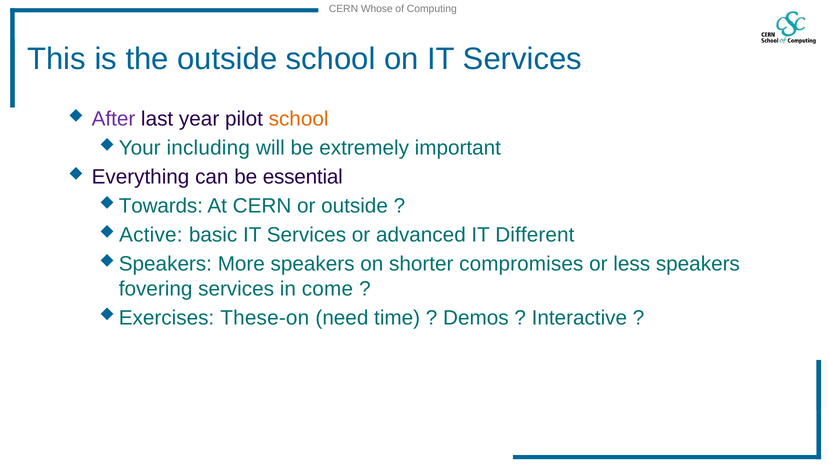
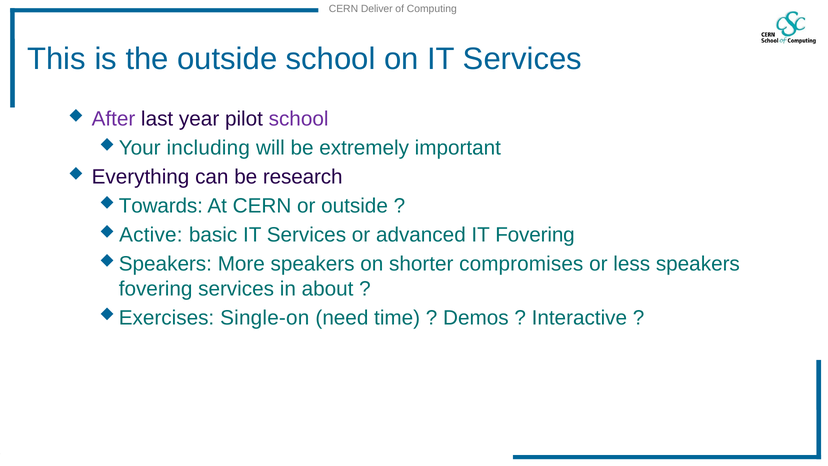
Whose: Whose -> Deliver (377, 9)
school colour: orange -> purple (299, 119)
essential: essential -> research (303, 177)
IT Different: Different -> Fovering (535, 235)
come: come -> about (328, 289)
These-on: These-on -> Single-on (265, 318)
